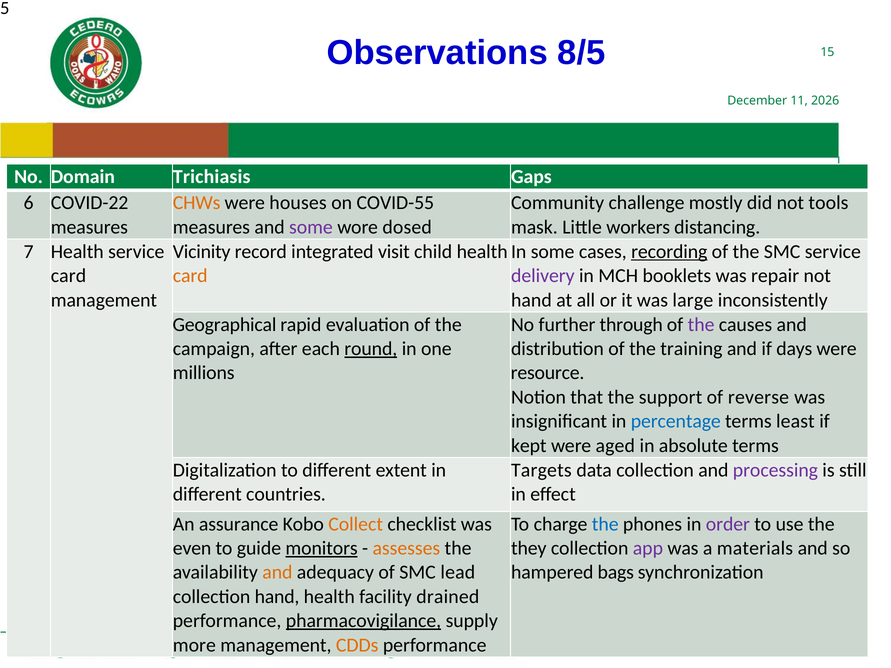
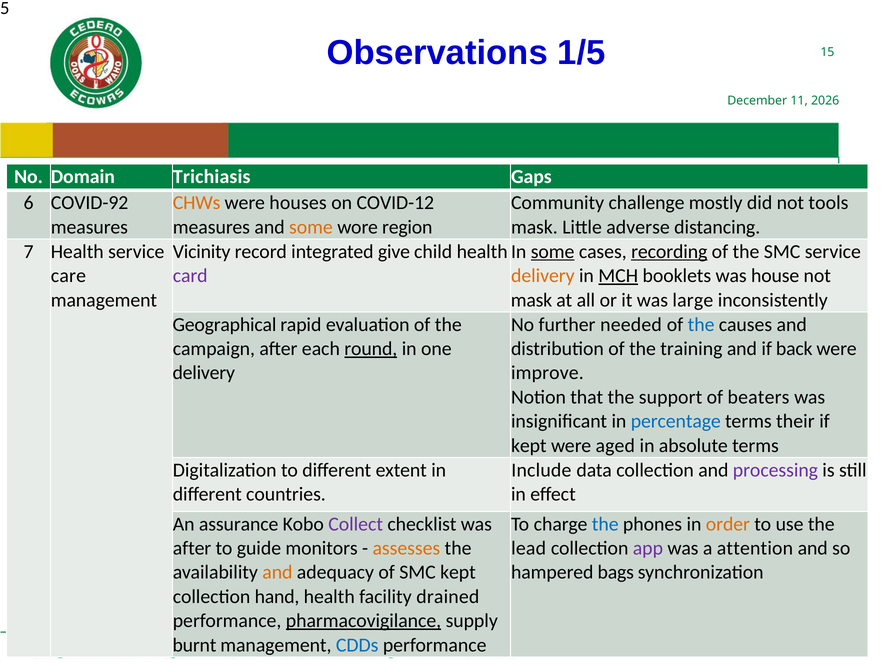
8/5: 8/5 -> 1/5 (581, 53)
COVID-22: COVID-22 -> COVID-92 (90, 203)
COVID-55: COVID-55 -> COVID-12 (395, 203)
some colour: purple -> orange (311, 227)
dosed: dosed -> region (407, 227)
workers: workers -> adverse (638, 227)
visit: visit -> give (394, 252)
some underline: none -> present (553, 252)
card: card -> care (68, 276)
card colour: orange -> purple (190, 276)
delivery colour: purple -> orange (543, 276)
MCH underline: none -> present (618, 276)
repair: repair -> house (775, 276)
hand: hand -> mask (532, 300)
through: through -> needed (631, 325)
the colour: purple -> blue (701, 325)
days: days -> back (794, 349)
millions: millions -> delivery (204, 373)
resource: resource -> improve (547, 373)
reverse: reverse -> beaters (759, 397)
least: least -> their (795, 421)
Targets: Targets -> Include (541, 470)
Collect colour: orange -> purple (356, 524)
order colour: purple -> orange (728, 524)
even: even -> after (192, 548)
monitors underline: present -> none (322, 548)
they: they -> lead (529, 548)
materials: materials -> attention (755, 548)
SMC lead: lead -> kept (458, 573)
more: more -> burnt (194, 645)
CDDs colour: orange -> blue (357, 645)
